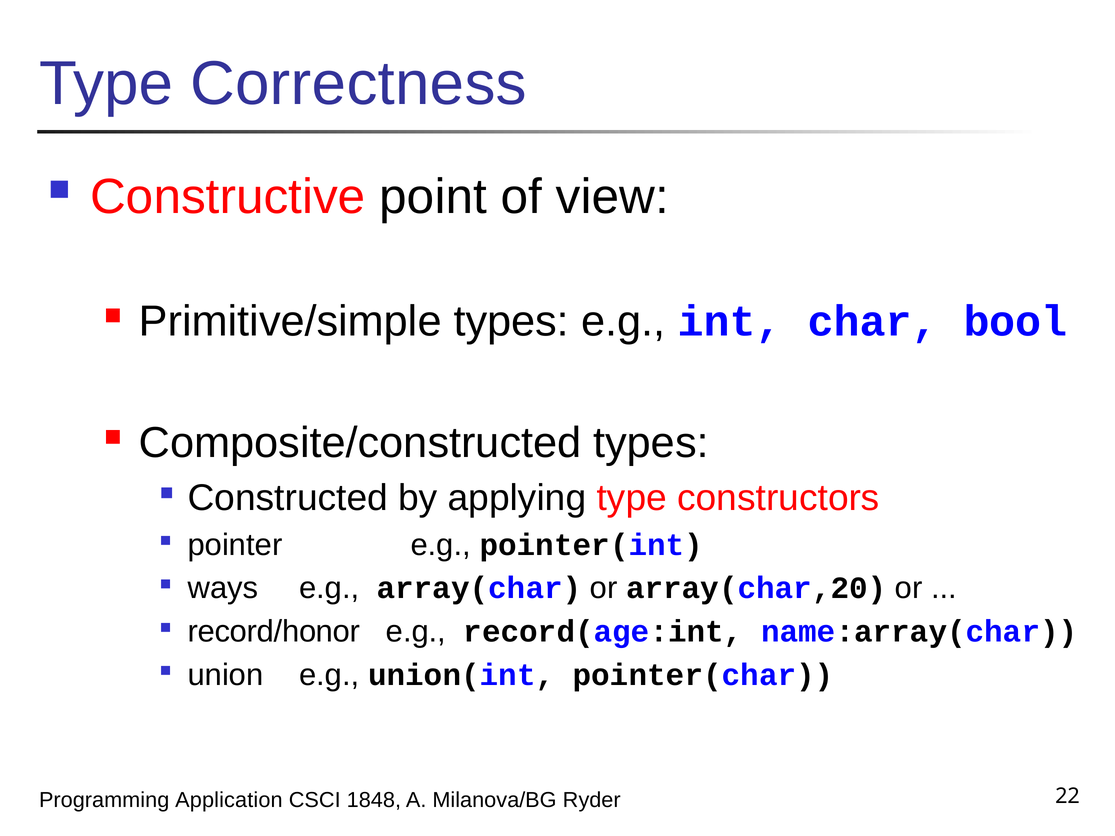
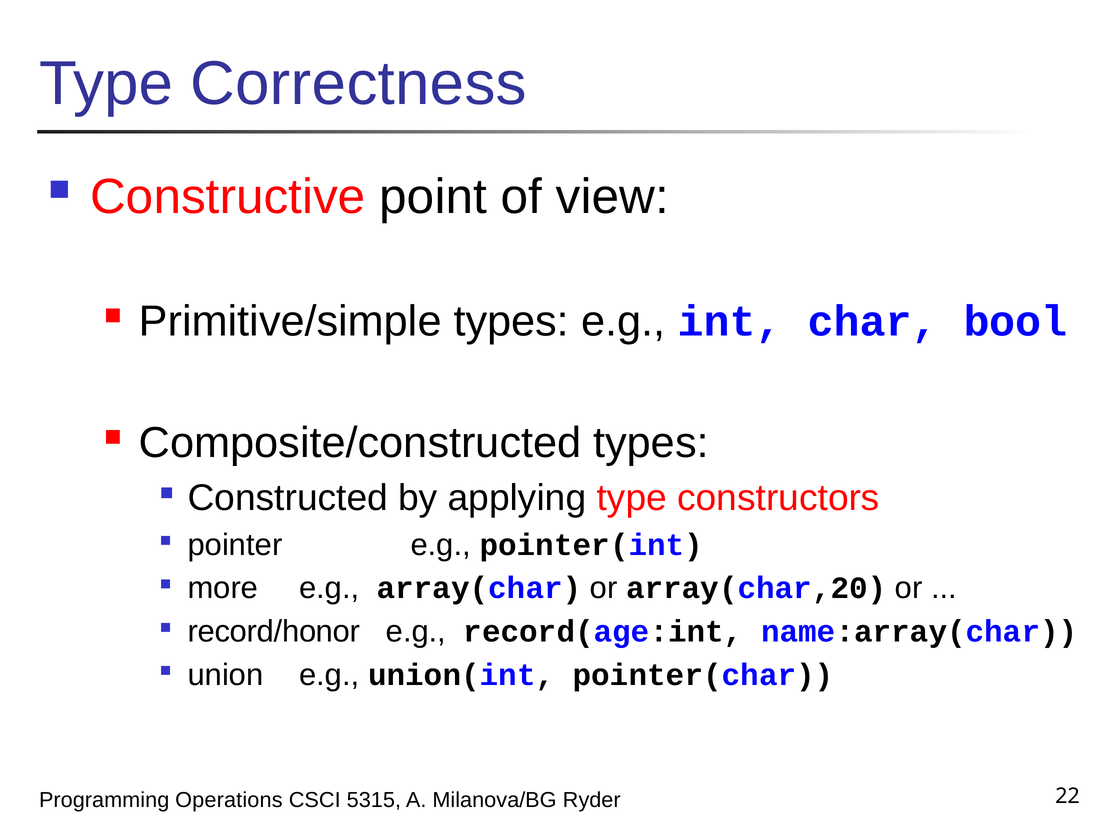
ways: ways -> more (223, 588)
Application: Application -> Operations (229, 801)
1848: 1848 -> 5315 (374, 801)
